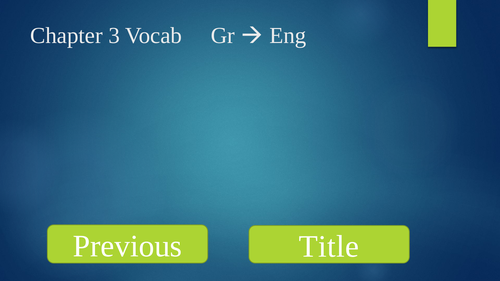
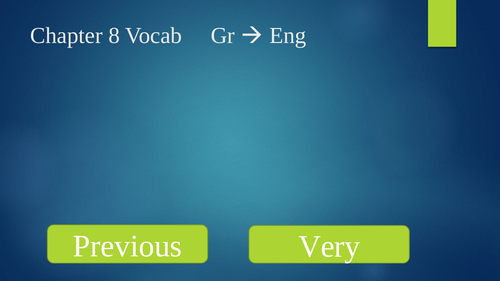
3: 3 -> 8 (114, 36)
Title: Title -> Very (329, 247)
